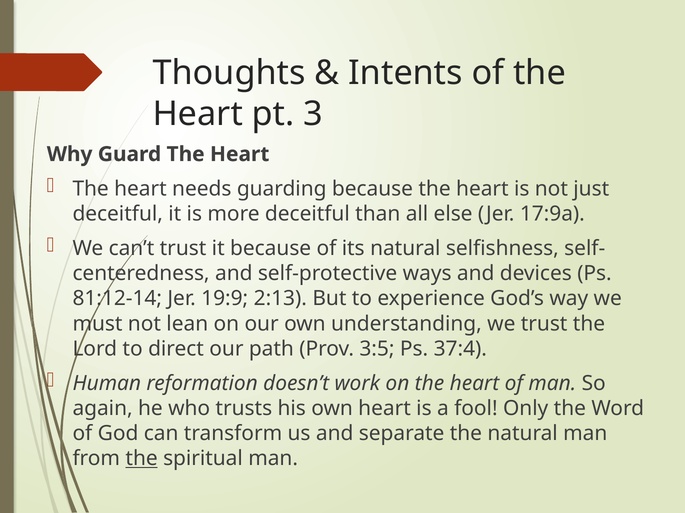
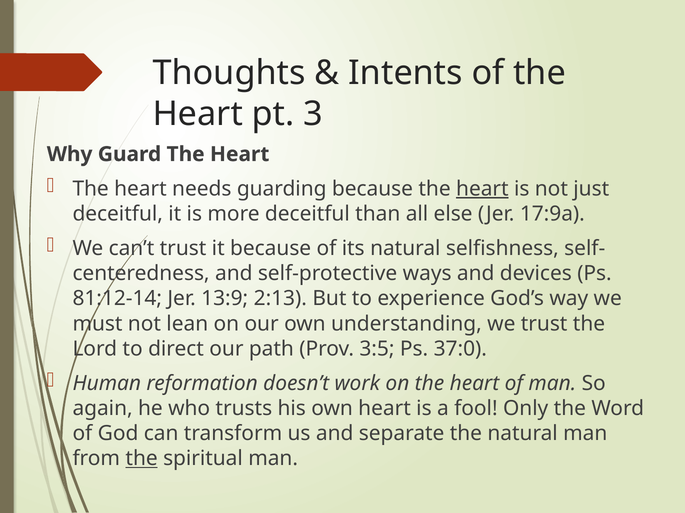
heart underline: none -> present (482, 189)
19:9: 19:9 -> 13:9 (225, 299)
37:4: 37:4 -> 37:0 (460, 349)
